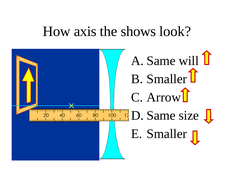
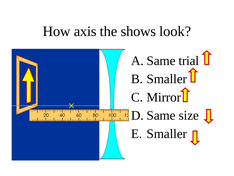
will: will -> trial (189, 61)
Arrow: Arrow -> Mirror (164, 97)
